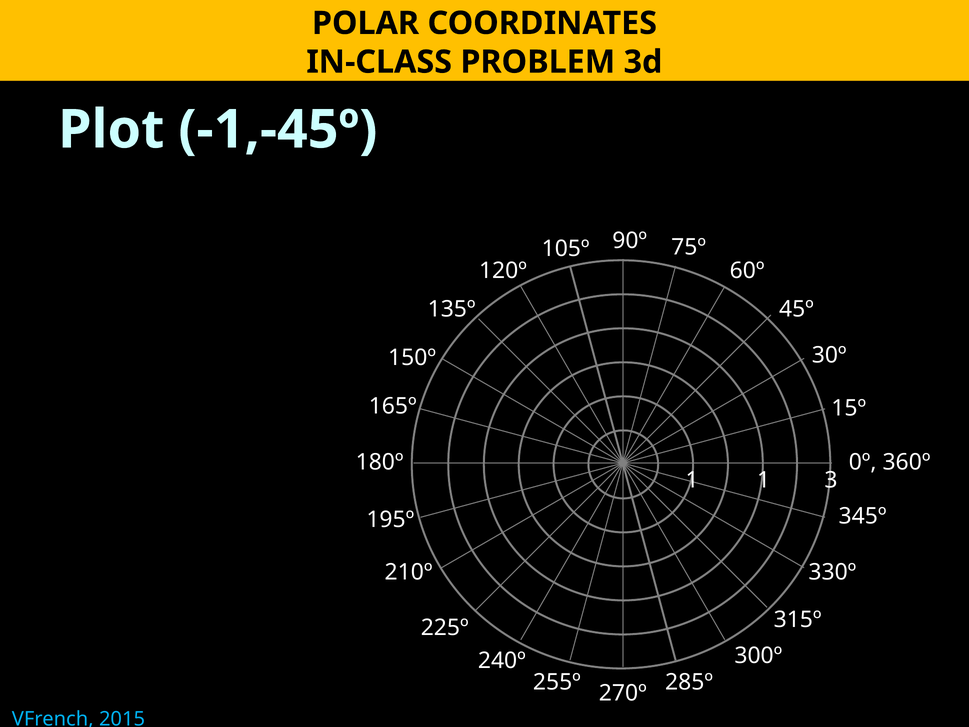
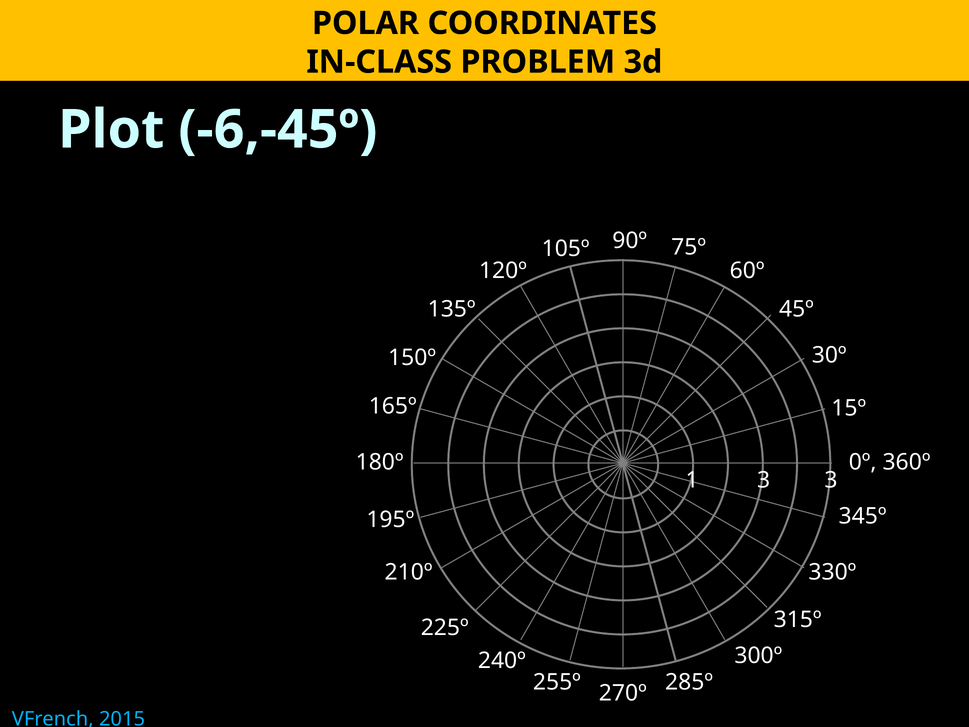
-1,-45º: -1,-45º -> -6,-45º (278, 130)
1 1: 1 -> 3 (764, 480)
